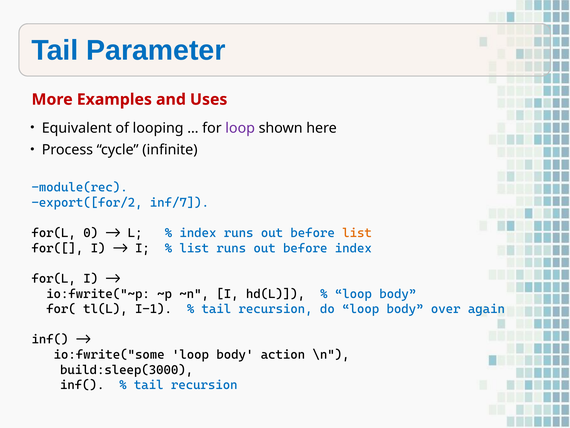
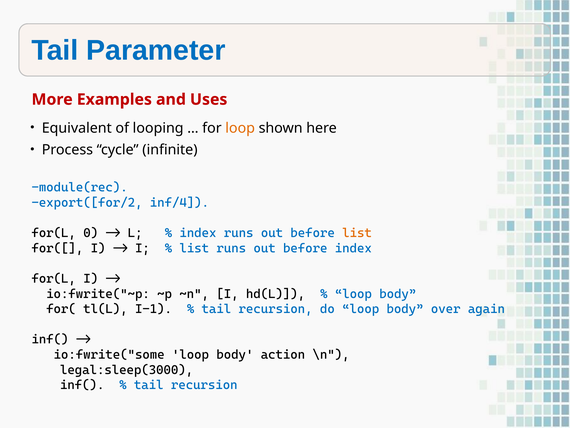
loop colour: purple -> orange (240, 128)
inf/7: inf/7 -> inf/4 (179, 202)
build:sleep(3000: build:sleep(3000 -> legal:sleep(3000 (127, 369)
